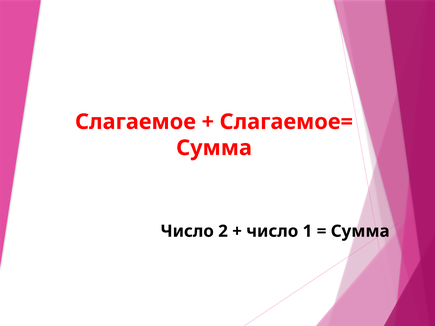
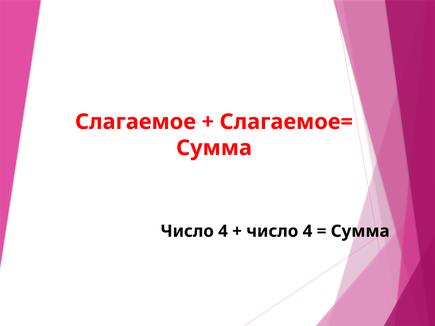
2: 2 -> 4 (223, 231)
1: 1 -> 4 (307, 231)
